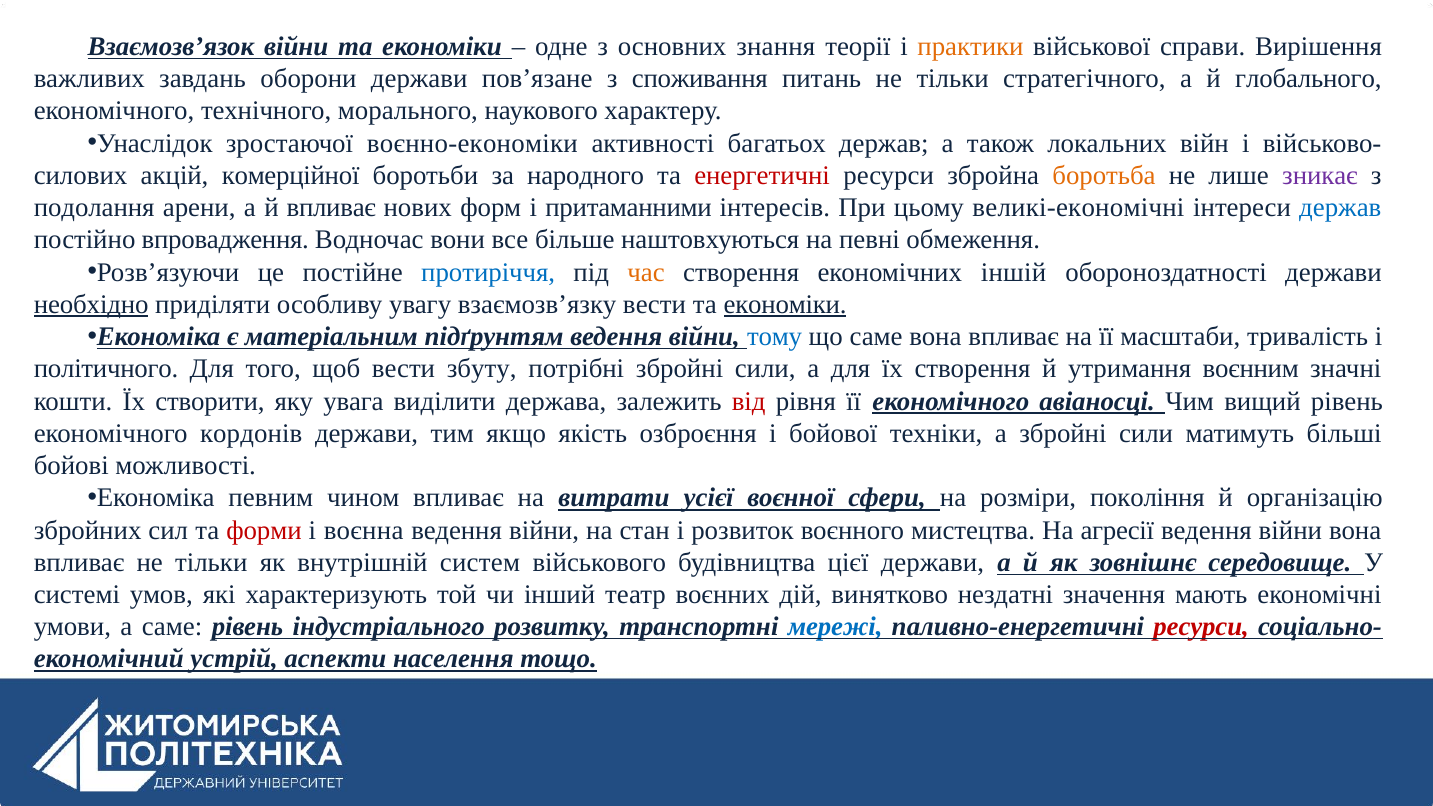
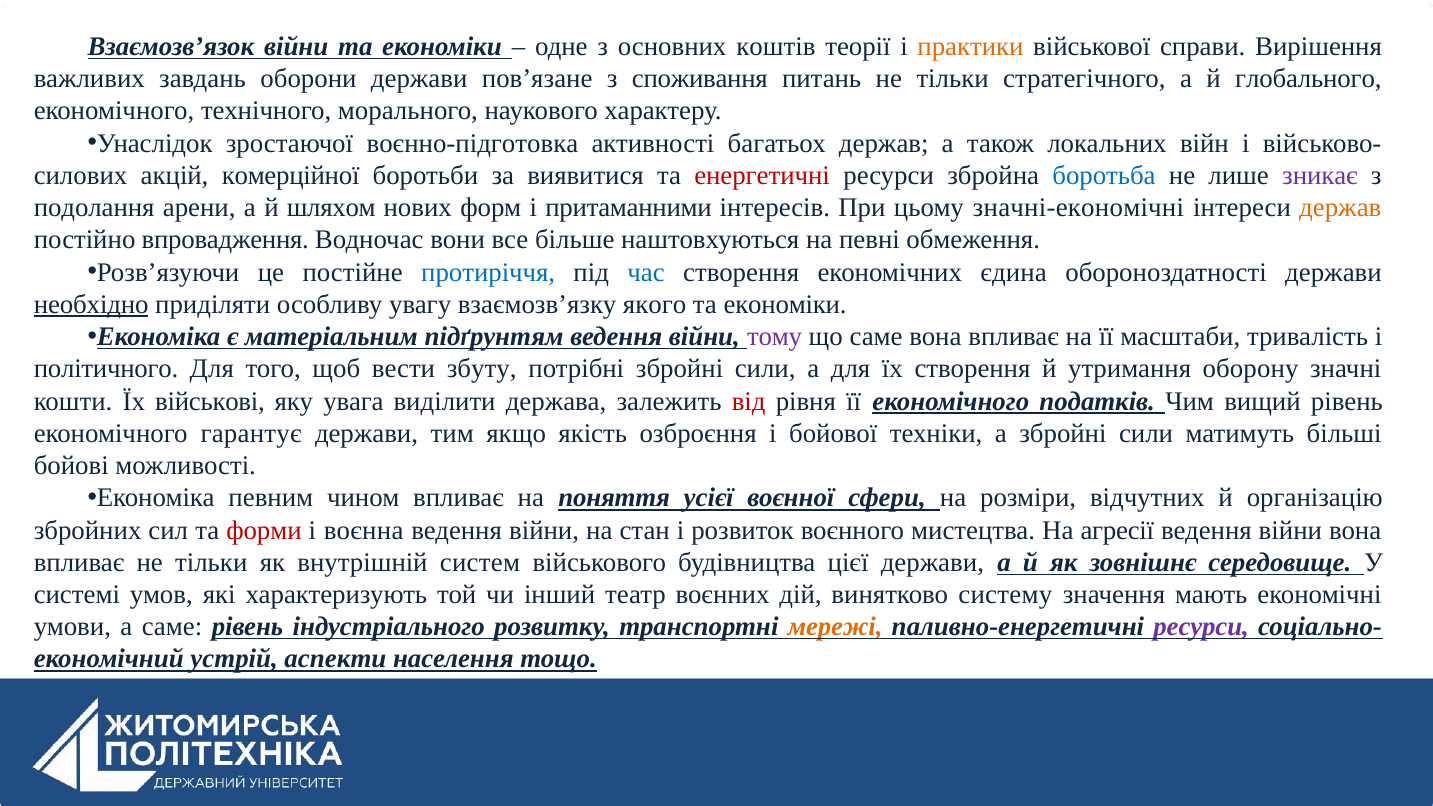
знання: знання -> коштів (776, 47)
воєнно-економіки: воєнно-економіки -> воєнно-підготовка (472, 143)
народного: народного -> виявитися (586, 176)
боротьба colour: orange -> blue (1104, 176)
й впливає: впливає -> шляхом (331, 208)
великі-економічні: великі-економічні -> значні-економічні (1078, 208)
держав colour: blue -> orange (1340, 208)
час colour: orange -> blue (646, 272)
іншій: іншій -> єдина (1014, 272)
взаємозв’язку вести: вести -> якого (655, 305)
економіки underline: present -> none (785, 305)
тому colour: blue -> purple (775, 337)
воєнним: воєнним -> оборону (1251, 369)
створити: створити -> військові (210, 401)
авіаносці: авіаносці -> податків (1097, 401)
кордонів: кордонів -> гарантує (251, 433)
витрати: витрати -> поняття (614, 498)
покоління: покоління -> відчутних (1147, 498)
нездатні: нездатні -> систему (1005, 595)
мережі colour: blue -> orange (835, 627)
ресурси colour: red -> purple (1201, 627)
